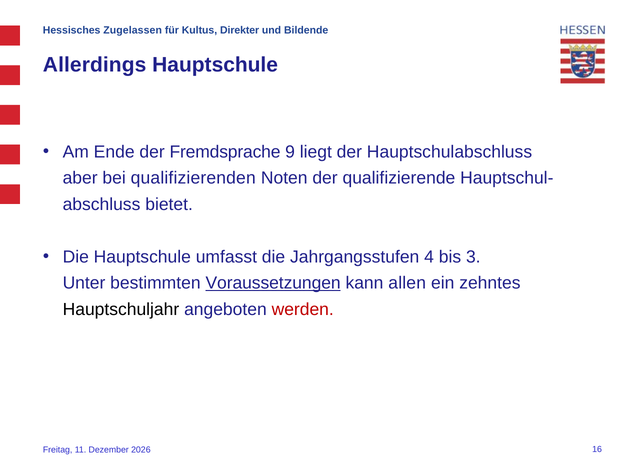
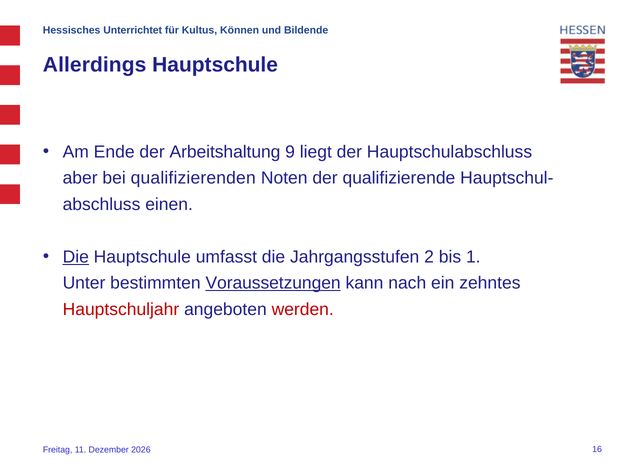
Zugelassen: Zugelassen -> Unterrichtet (133, 30)
Direkter: Direkter -> Können (240, 30)
Fremdsprache: Fremdsprache -> Arbeitshaltung (225, 152)
bietet: bietet -> einen (169, 204)
Die underline: none -> present (76, 257)
4: 4 -> 2 (429, 257)
3: 3 -> 1 (473, 257)
allen: allen -> nach (407, 283)
Hauptschuljahr colour: black -> red (121, 309)
